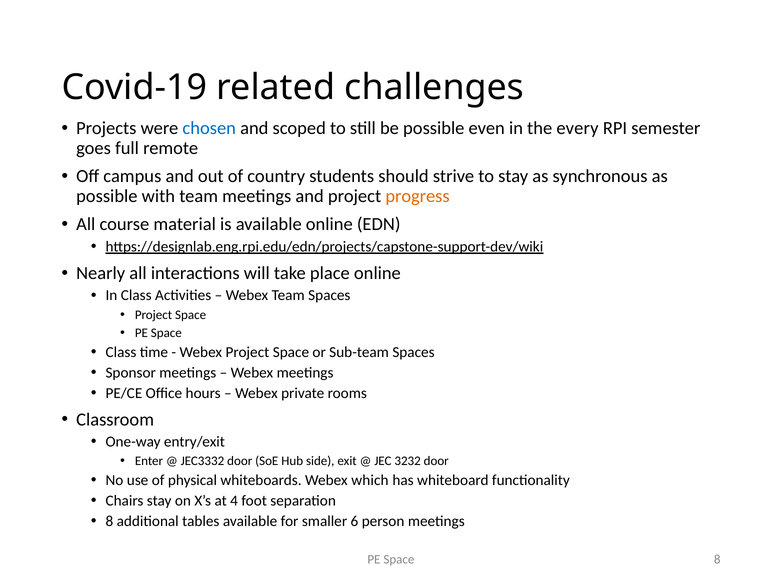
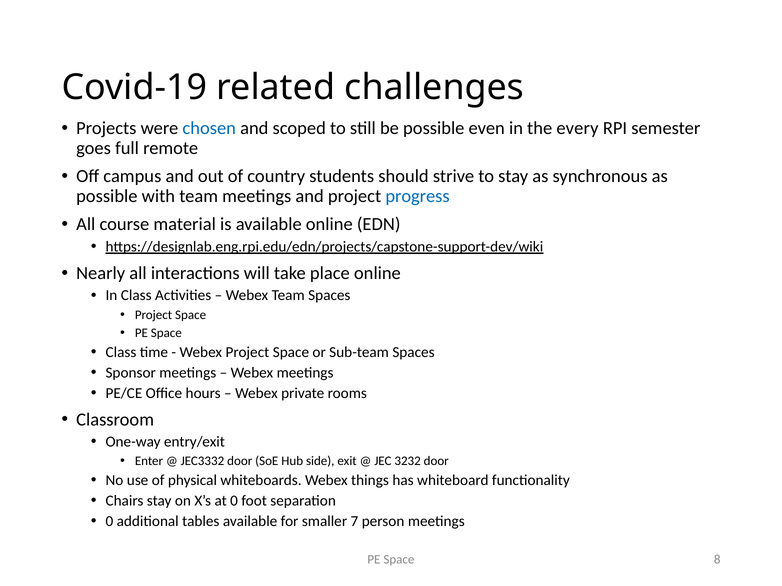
progress colour: orange -> blue (418, 196)
which: which -> things (370, 481)
at 4: 4 -> 0 (234, 501)
8: 8 -> 0 (109, 522)
6: 6 -> 7 (354, 522)
